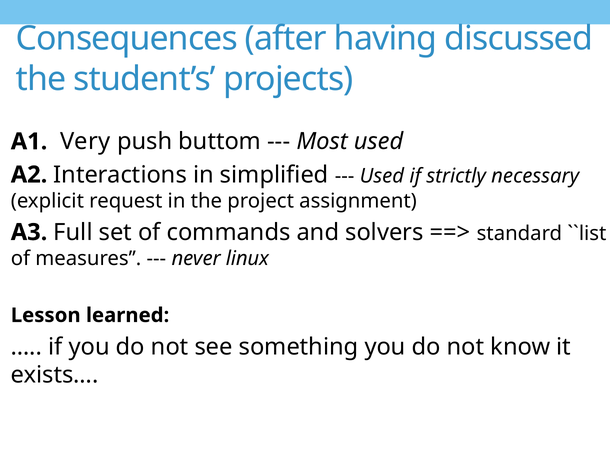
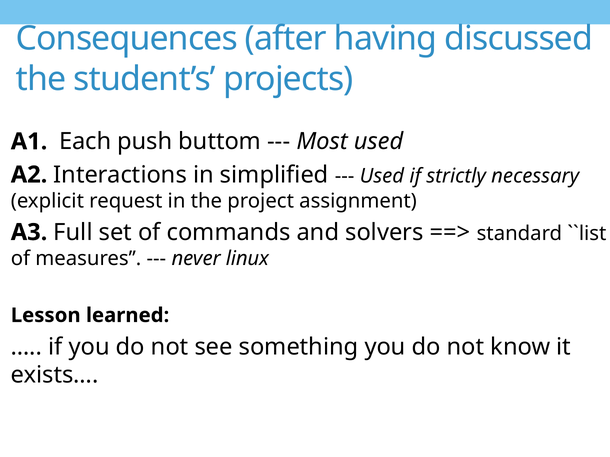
Very: Very -> Each (85, 142)
